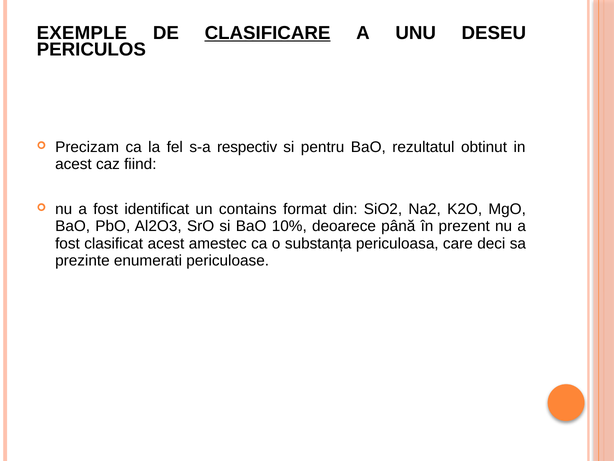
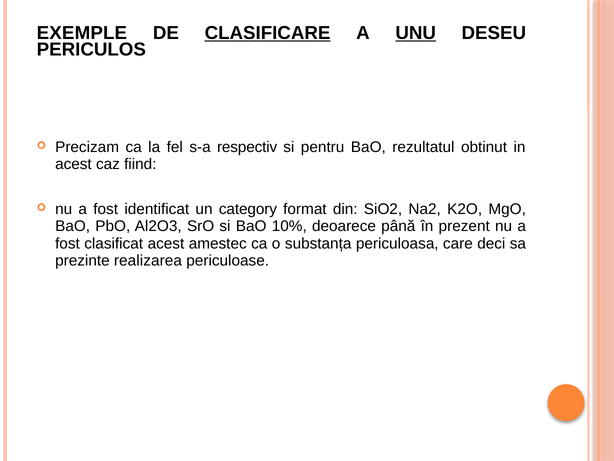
UNU underline: none -> present (416, 33)
contains: contains -> category (248, 209)
enumerati: enumerati -> realizarea (148, 260)
